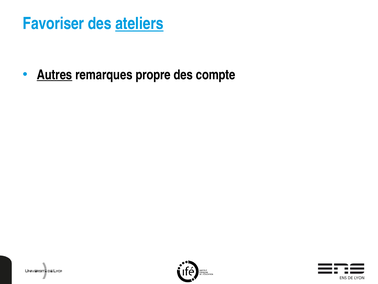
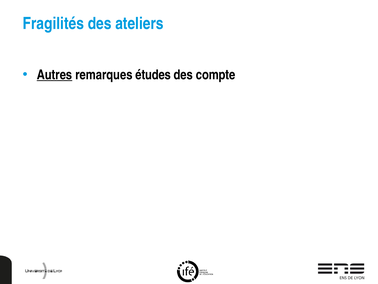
Favoriser: Favoriser -> Fragilités (53, 24)
ateliers underline: present -> none (139, 24)
propre: propre -> études (153, 75)
